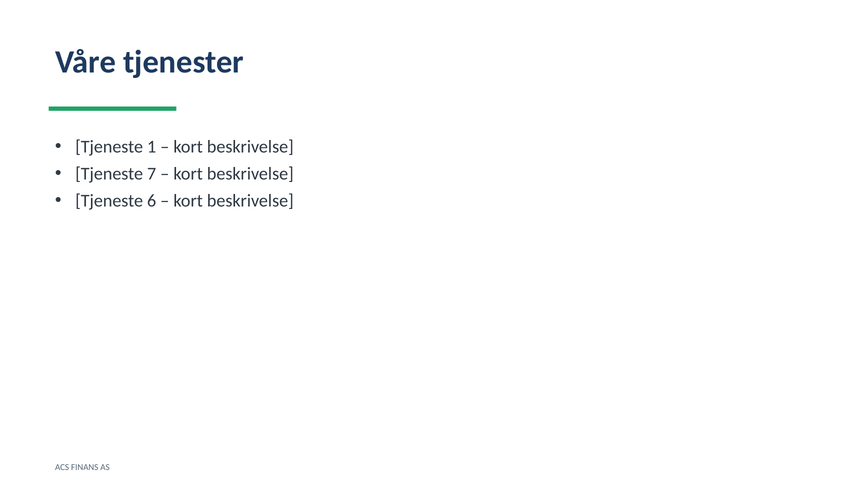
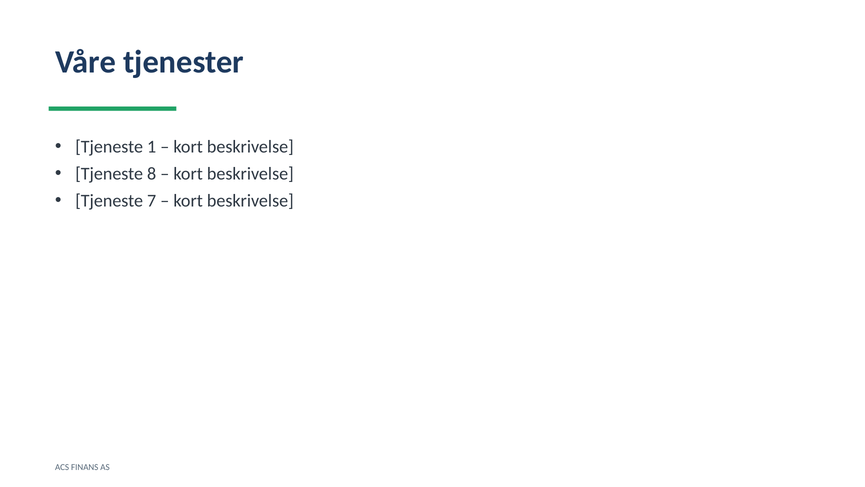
7: 7 -> 8 (152, 174)
6: 6 -> 7 (152, 201)
